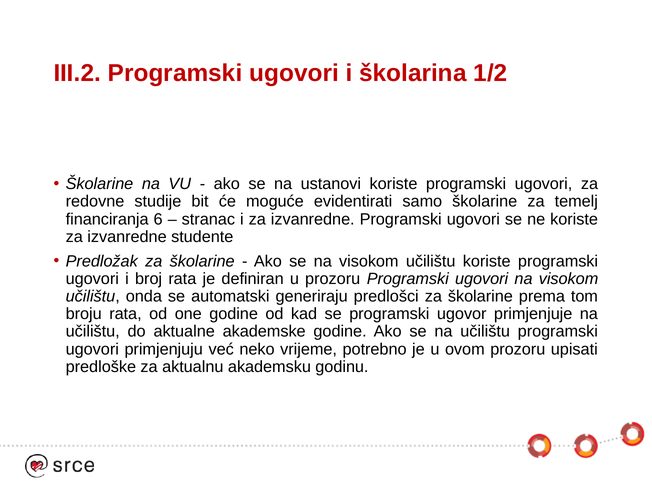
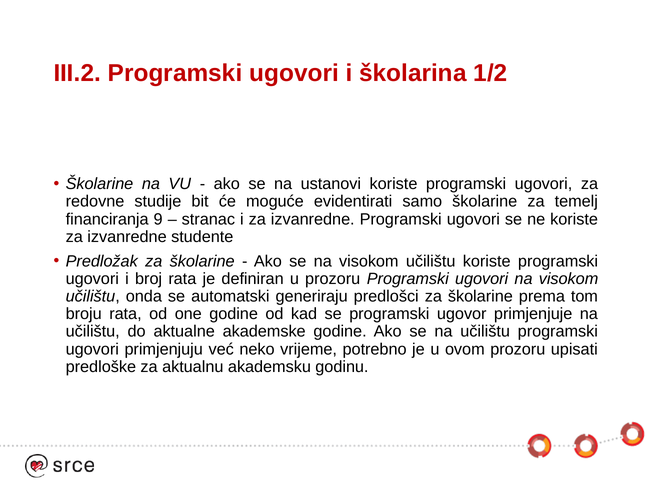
6: 6 -> 9 (158, 219)
